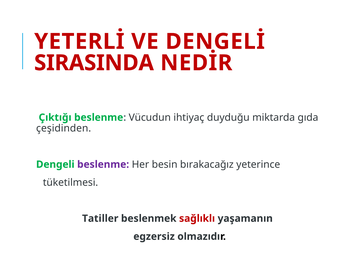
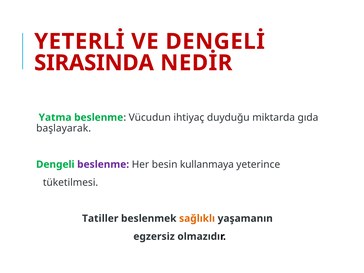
Çıktığı: Çıktığı -> Yatma (55, 117)
çeşidinden: çeşidinden -> başlayarak (64, 128)
bırakacağız: bırakacağız -> kullanmaya (207, 164)
sağlıklı colour: red -> orange (197, 218)
